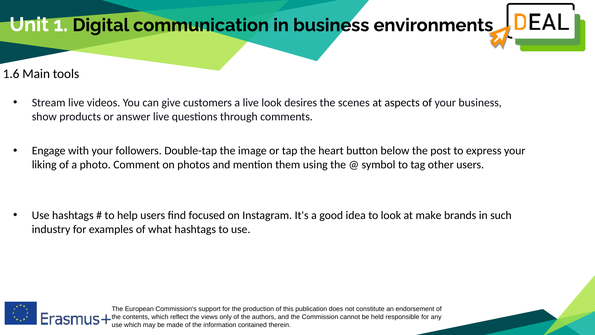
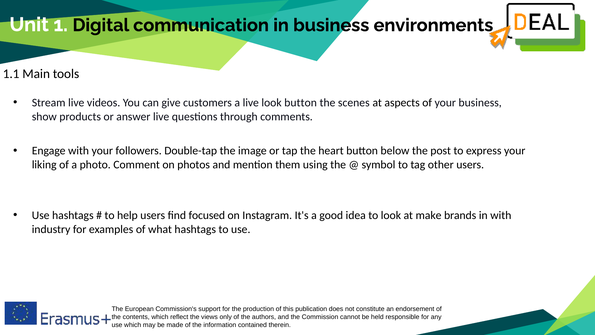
1.6: 1.6 -> 1.1 (11, 74)
look desires: desires -> button (301, 103)
in such: such -> with (501, 215)
